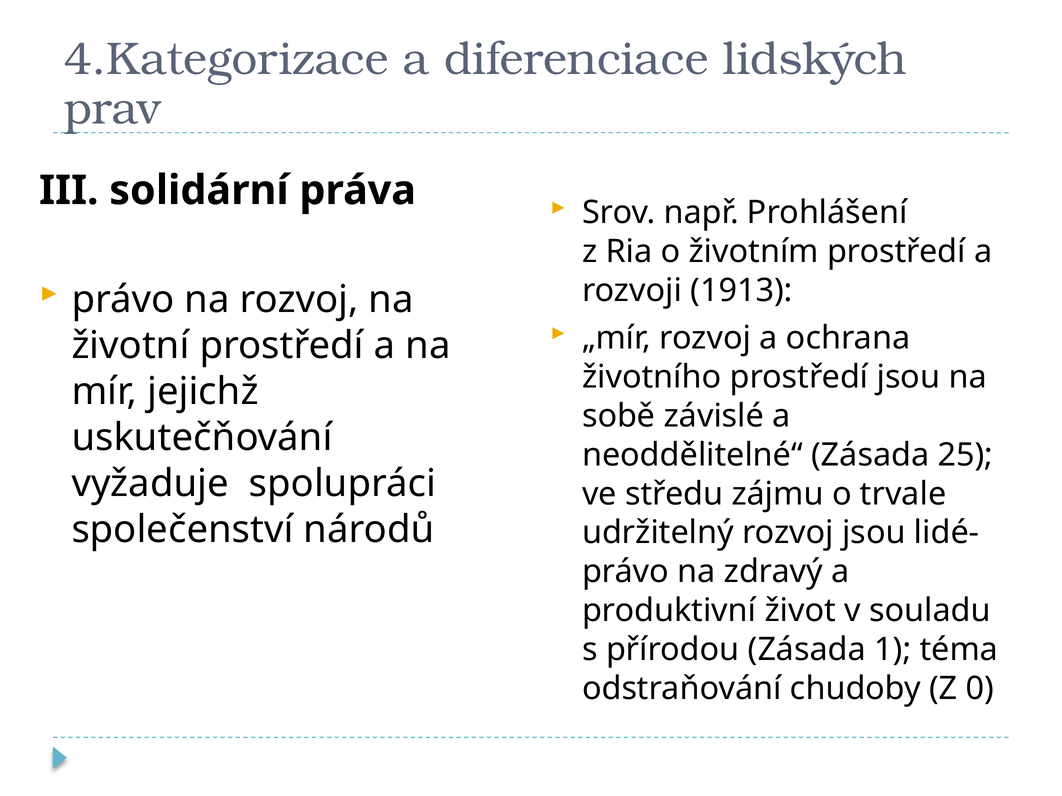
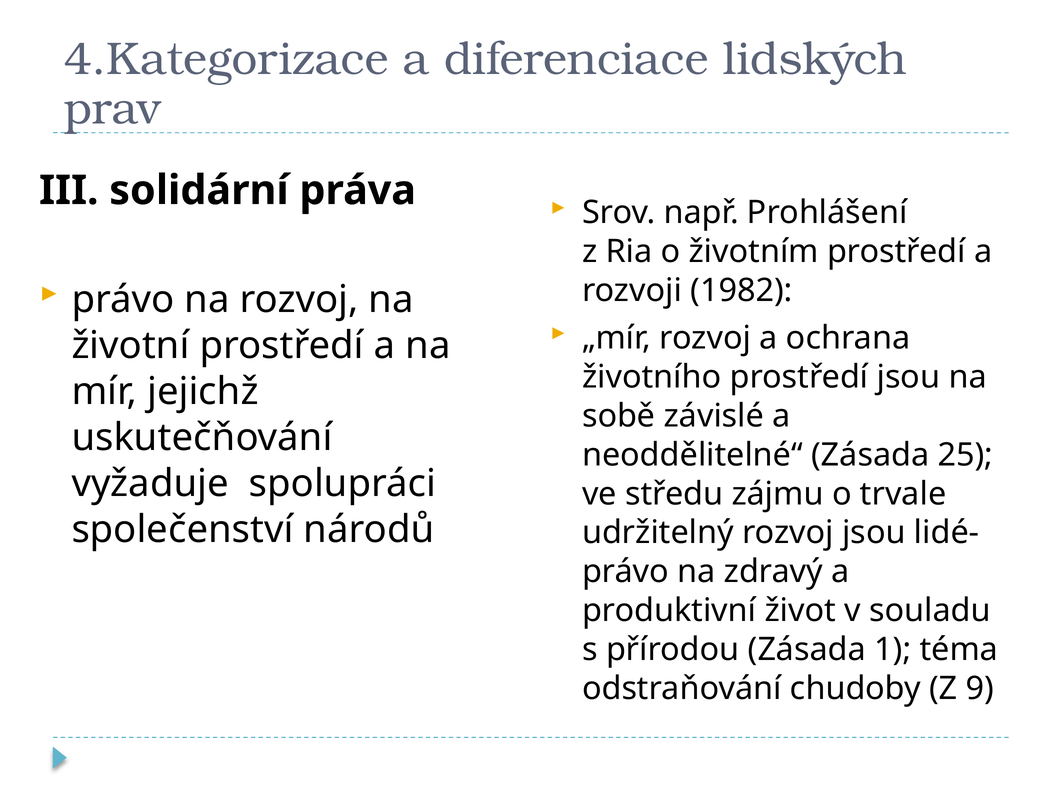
1913: 1913 -> 1982 (742, 291)
0: 0 -> 9 (980, 689)
